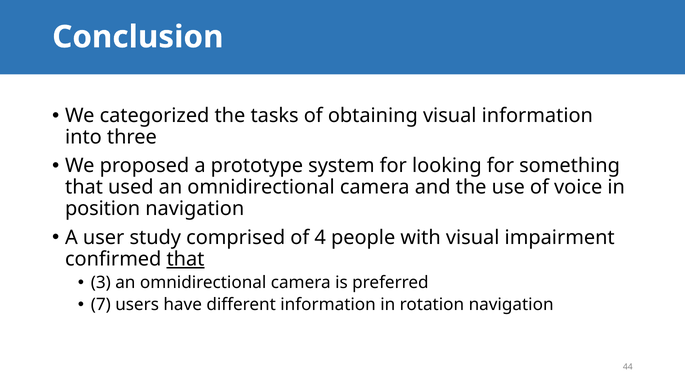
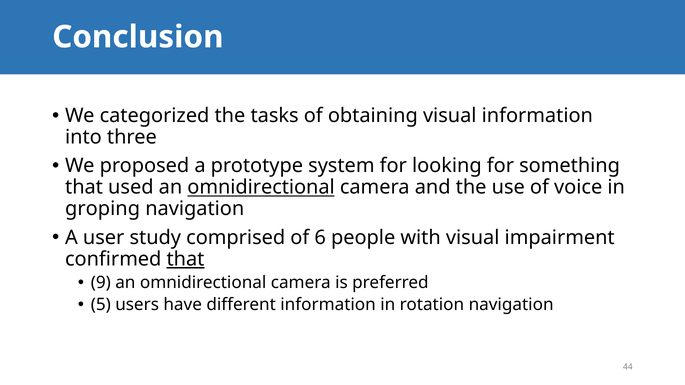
omnidirectional underline: none -> present (261, 188)
position: position -> groping (103, 209)
4: 4 -> 6 (320, 238)
3: 3 -> 9 (101, 283)
7: 7 -> 5 (101, 305)
